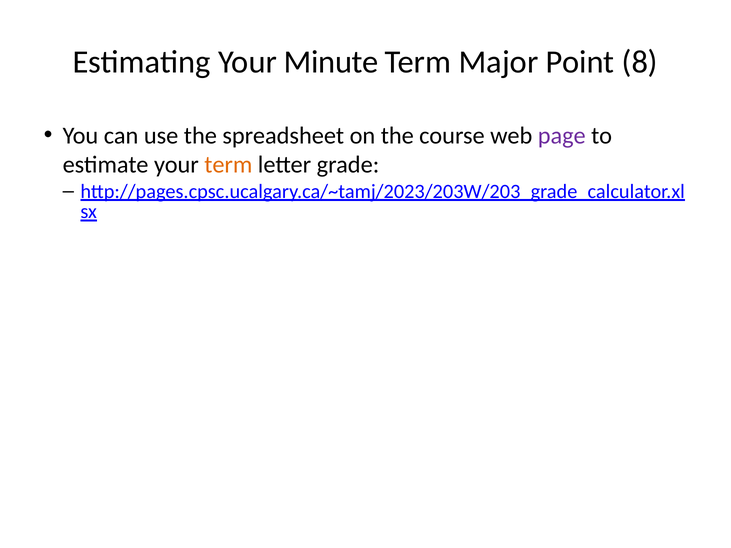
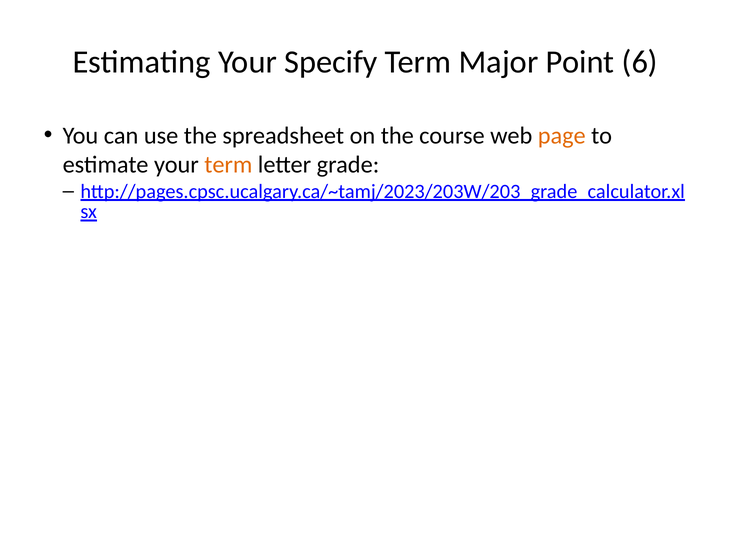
Minute: Minute -> Specify (331, 62)
8: 8 -> 6 (640, 62)
page colour: purple -> orange (562, 136)
